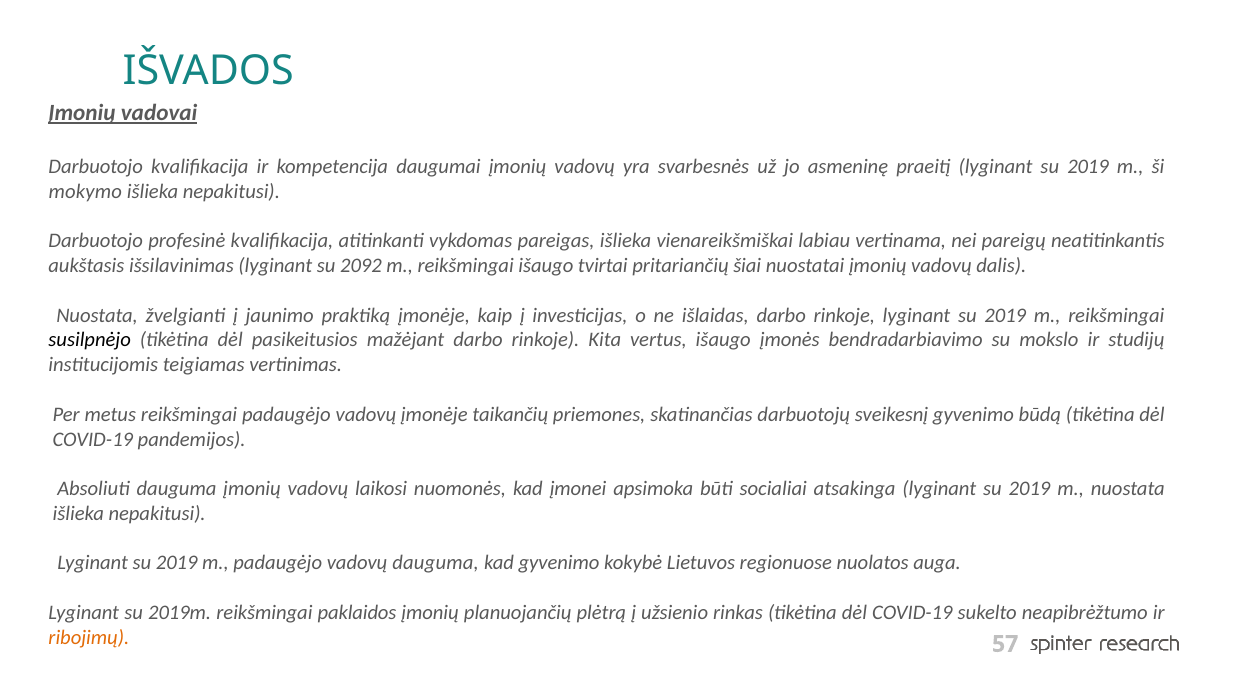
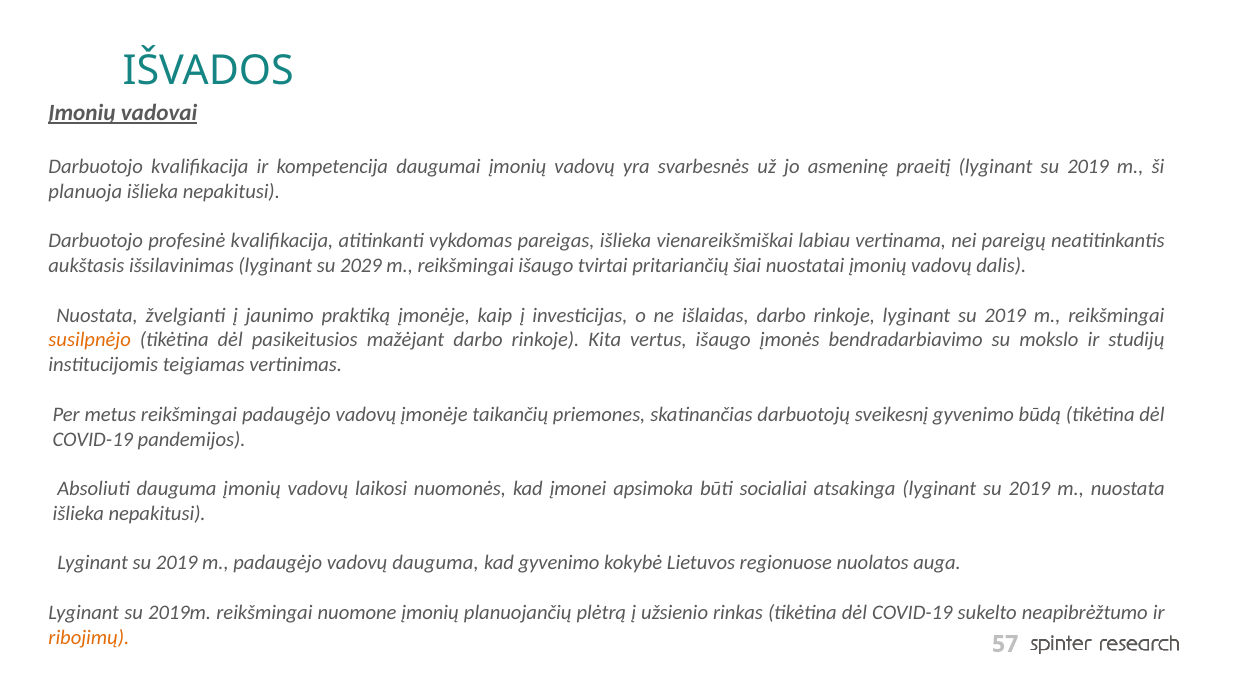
mokymo: mokymo -> planuoja (85, 192)
2092: 2092 -> 2029 (361, 266)
susilpnėjo colour: black -> orange (90, 340)
paklaidos: paklaidos -> nuomone (357, 613)
